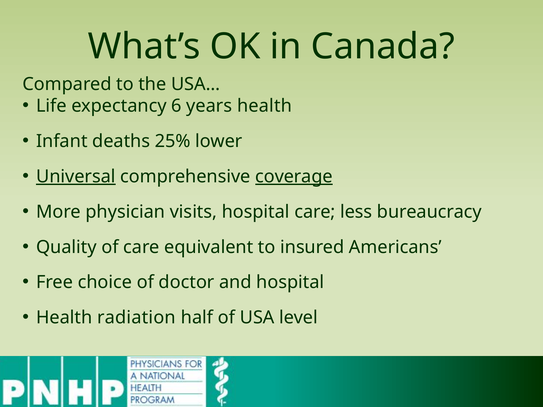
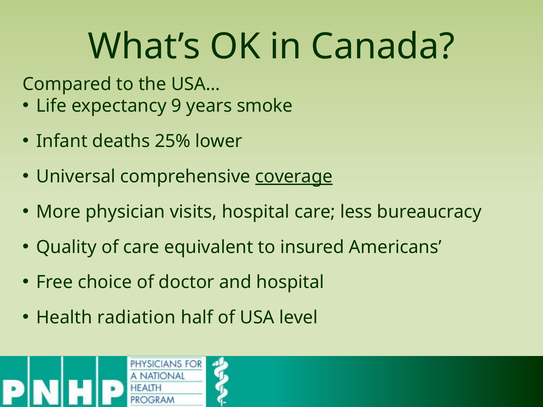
6: 6 -> 9 (176, 106)
years health: health -> smoke (265, 106)
Universal underline: present -> none (76, 177)
